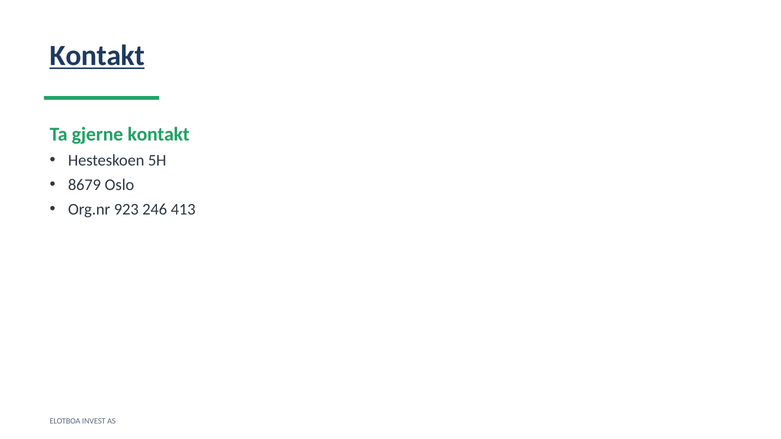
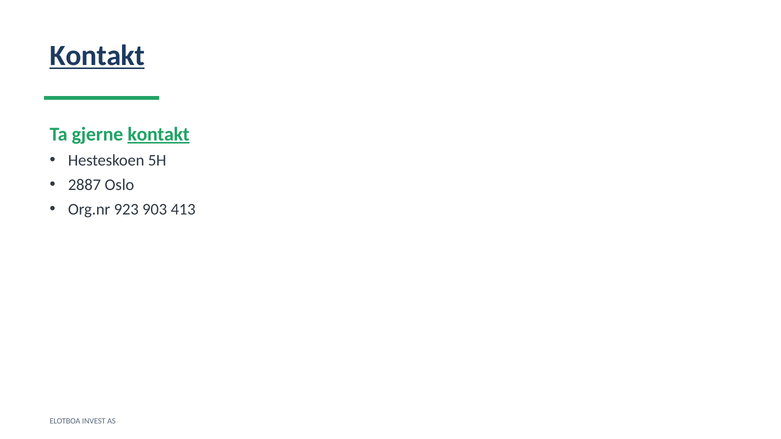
kontakt underline: none -> present (159, 134)
8679: 8679 -> 2887 (84, 185)
246: 246 -> 903 (155, 209)
